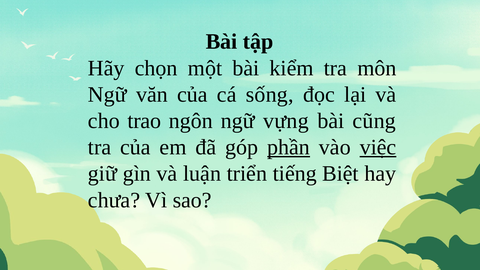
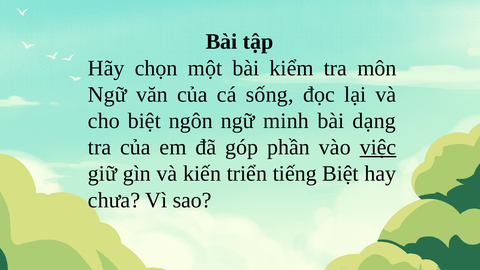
cho trao: trao -> biệt (144, 121)
vựng: vựng -> minh (286, 121)
cũng: cũng -> dạng (374, 121)
phần underline: present -> none (289, 147)
luận: luận -> kiến (202, 174)
